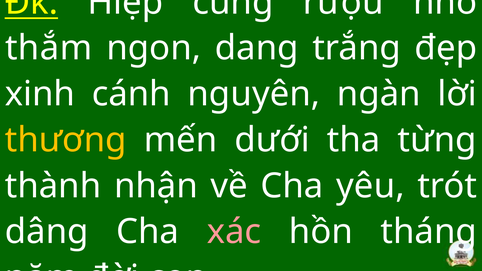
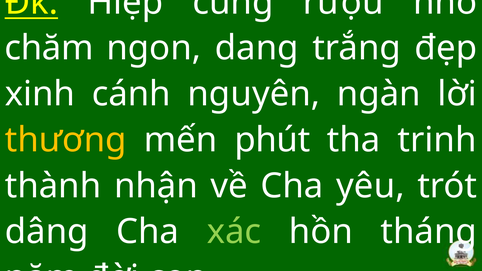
thắm: thắm -> chăm (49, 48)
dưới: dưới -> phút (272, 140)
từng: từng -> trinh (437, 140)
xác colour: pink -> light green (234, 232)
